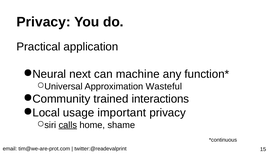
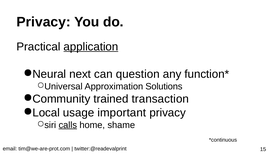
application underline: none -> present (91, 47)
machine: machine -> question (138, 74)
Wasteful: Wasteful -> Solutions (164, 86)
interactions: interactions -> transaction (160, 99)
